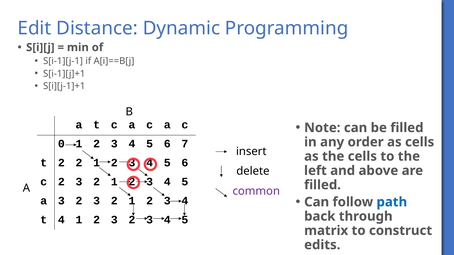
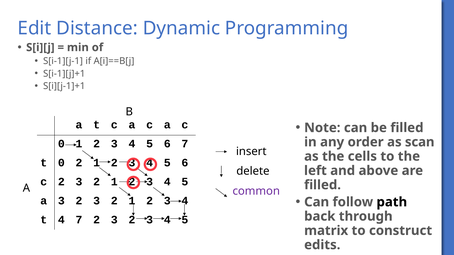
as cells: cells -> scan (420, 142)
t 2: 2 -> 0 (61, 163)
path colour: blue -> black (392, 202)
4 1: 1 -> 7 (79, 220)
